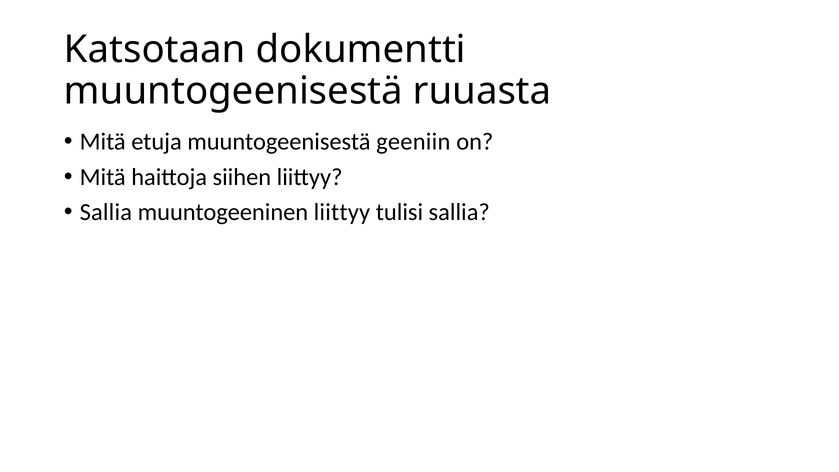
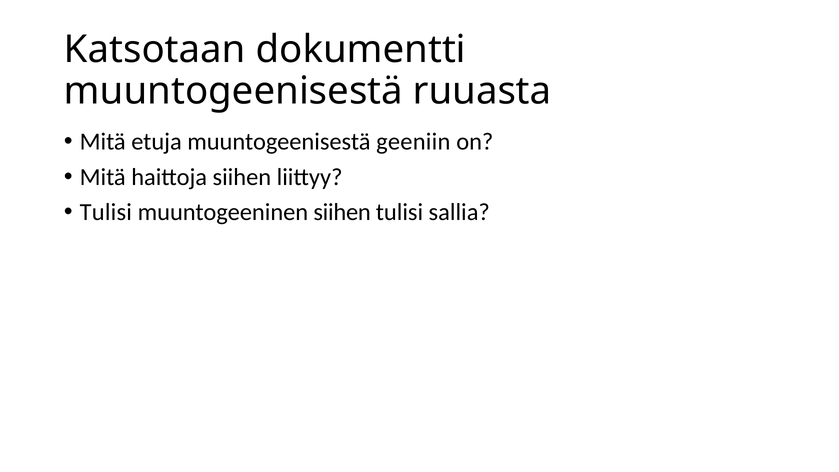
Sallia: Sallia -> Tulisi (106, 212)
muuntogeeninen liittyy: liittyy -> siihen (342, 212)
